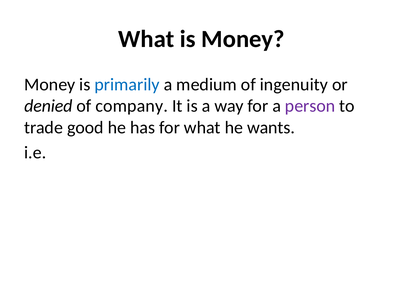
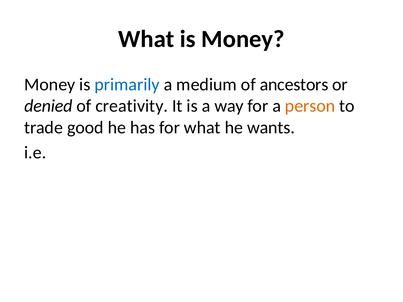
ingenuity: ingenuity -> ancestors (294, 85)
company: company -> creativity (132, 106)
person colour: purple -> orange (310, 106)
